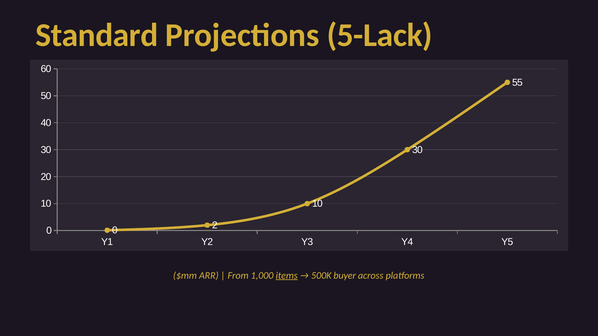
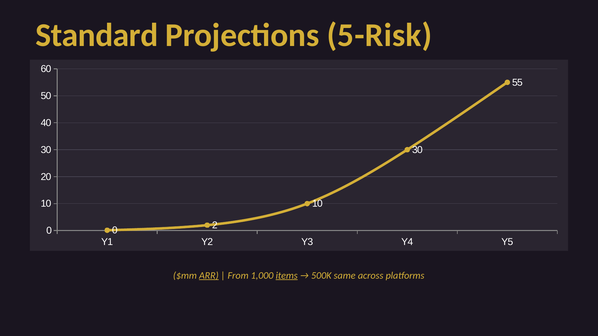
5-Lack: 5-Lack -> 5-Risk (379, 35)
ARR underline: none -> present (209, 276)
buyer: buyer -> same (345, 276)
